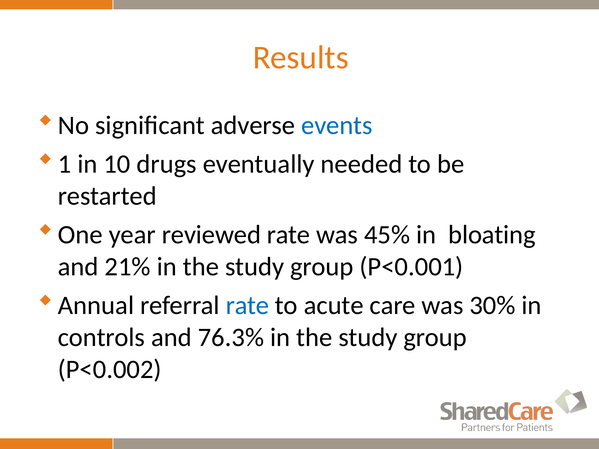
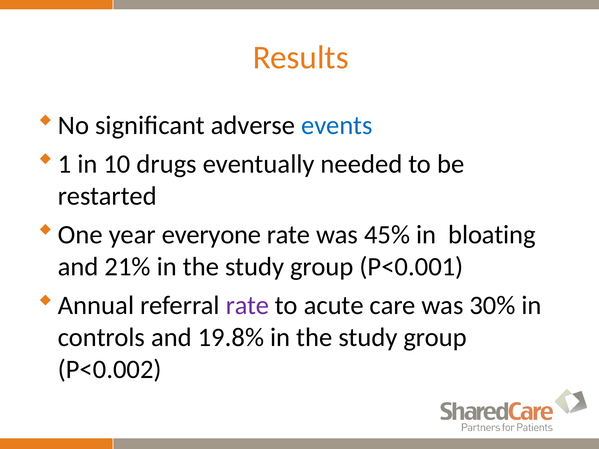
reviewed: reviewed -> everyone (211, 235)
rate colour: blue -> purple (247, 305)
76.3%: 76.3% -> 19.8% (231, 337)
